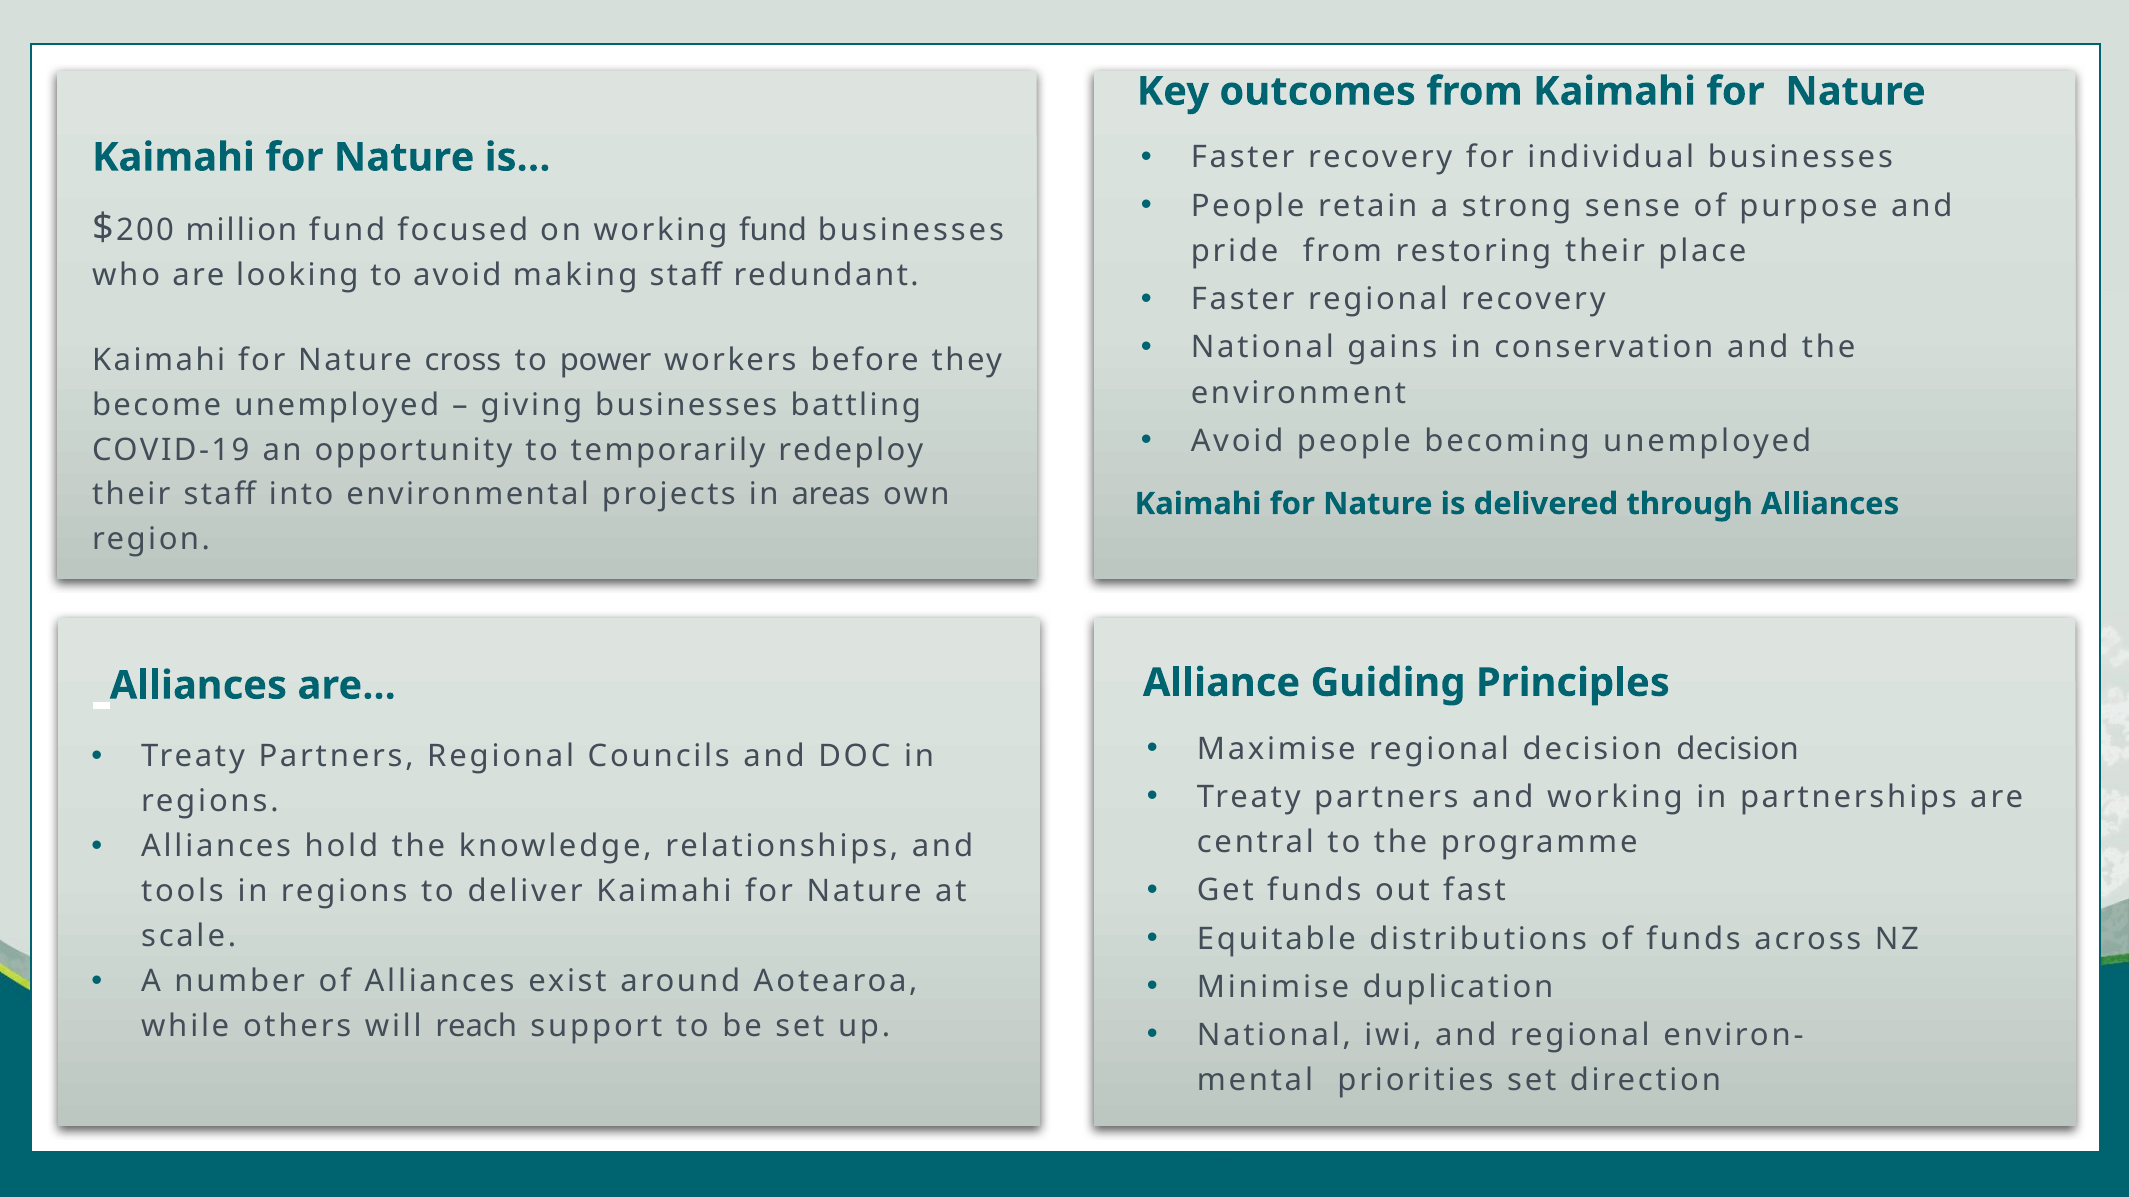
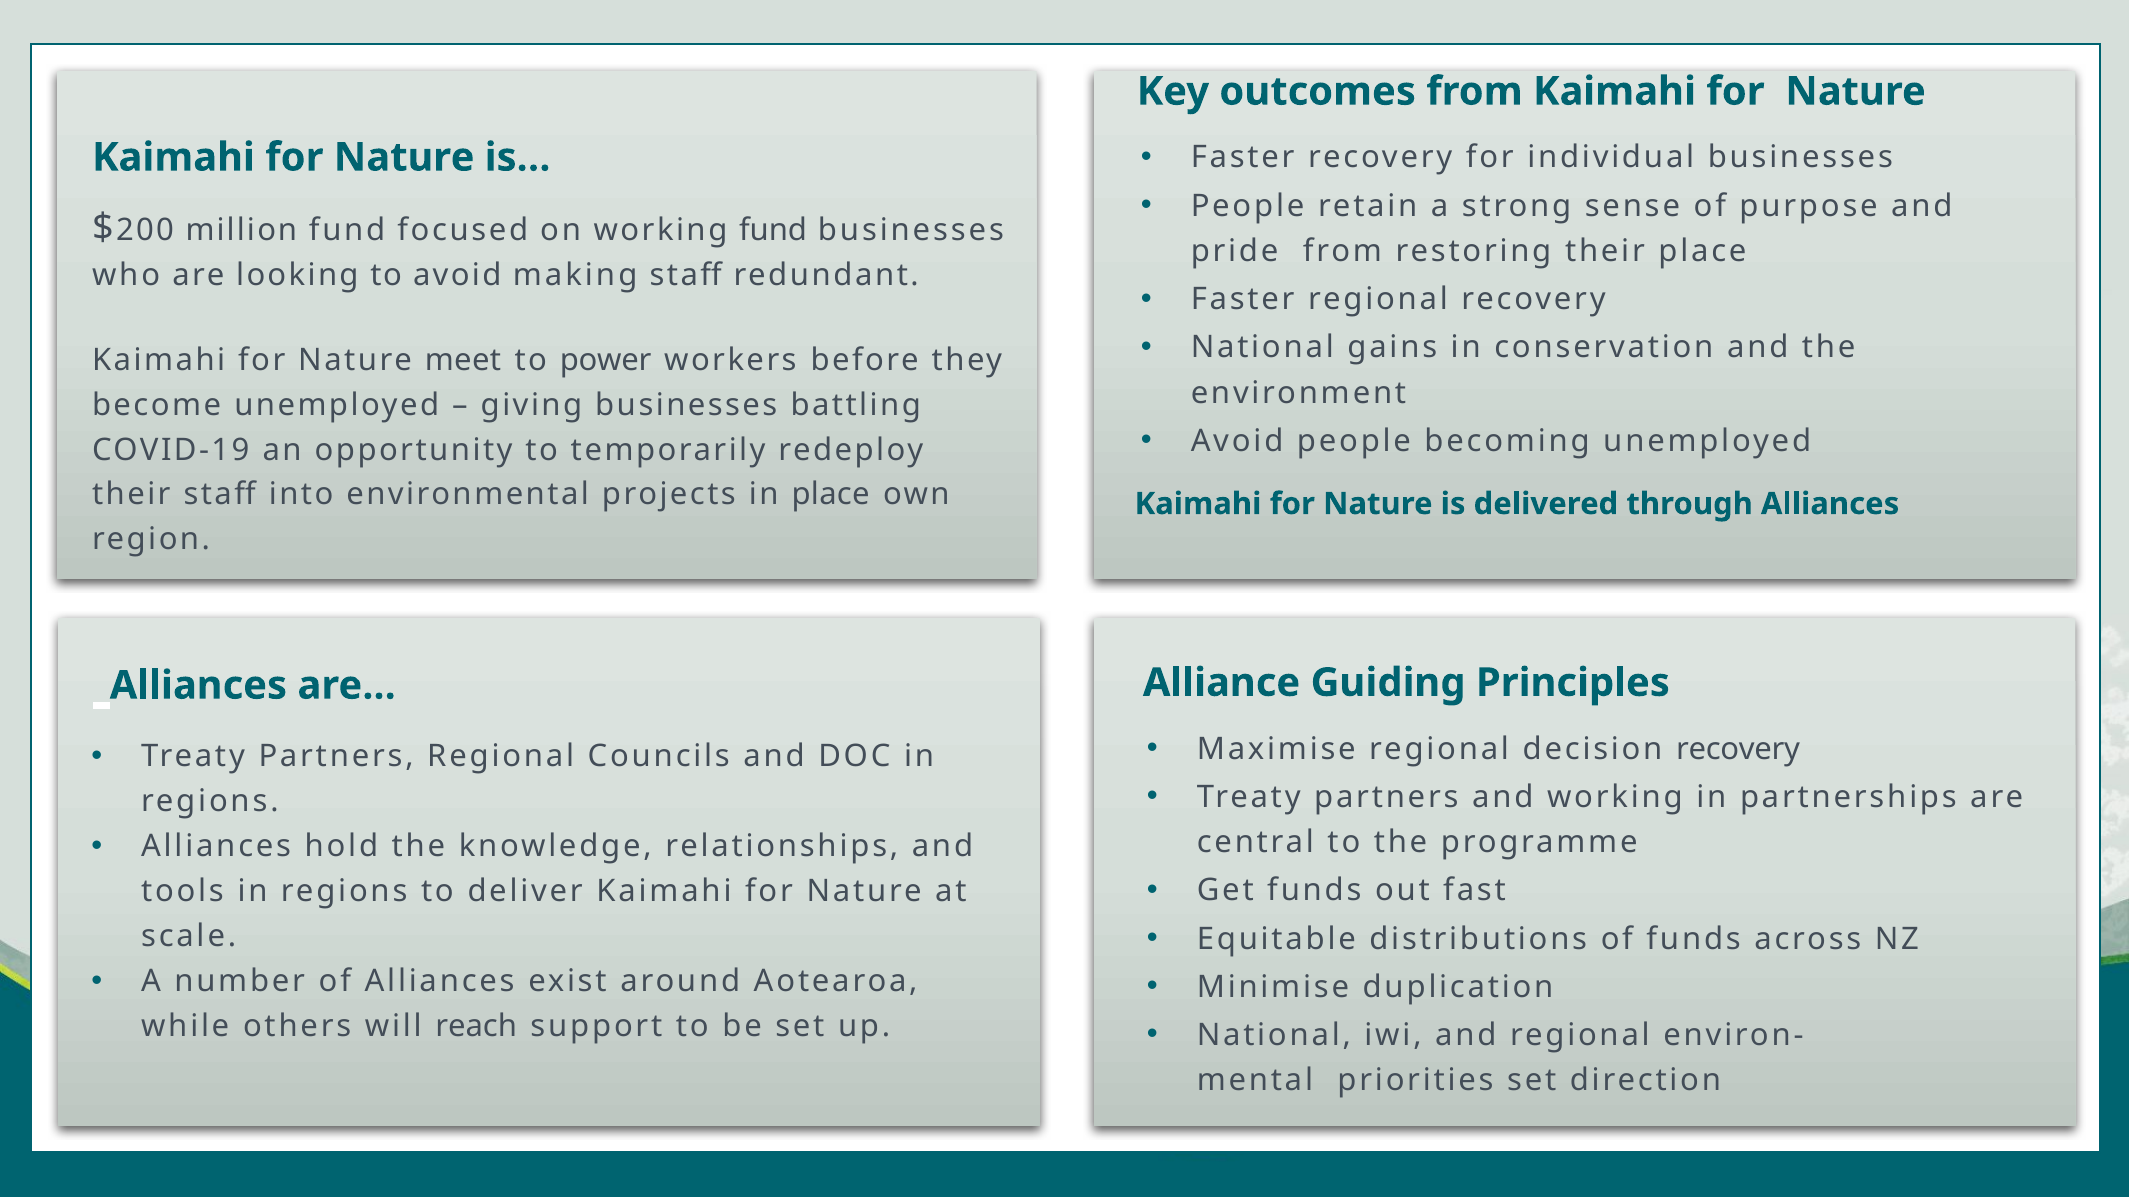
cross: cross -> meet (463, 361)
in areas: areas -> place (831, 495)
decision decision: decision -> recovery (1738, 749)
